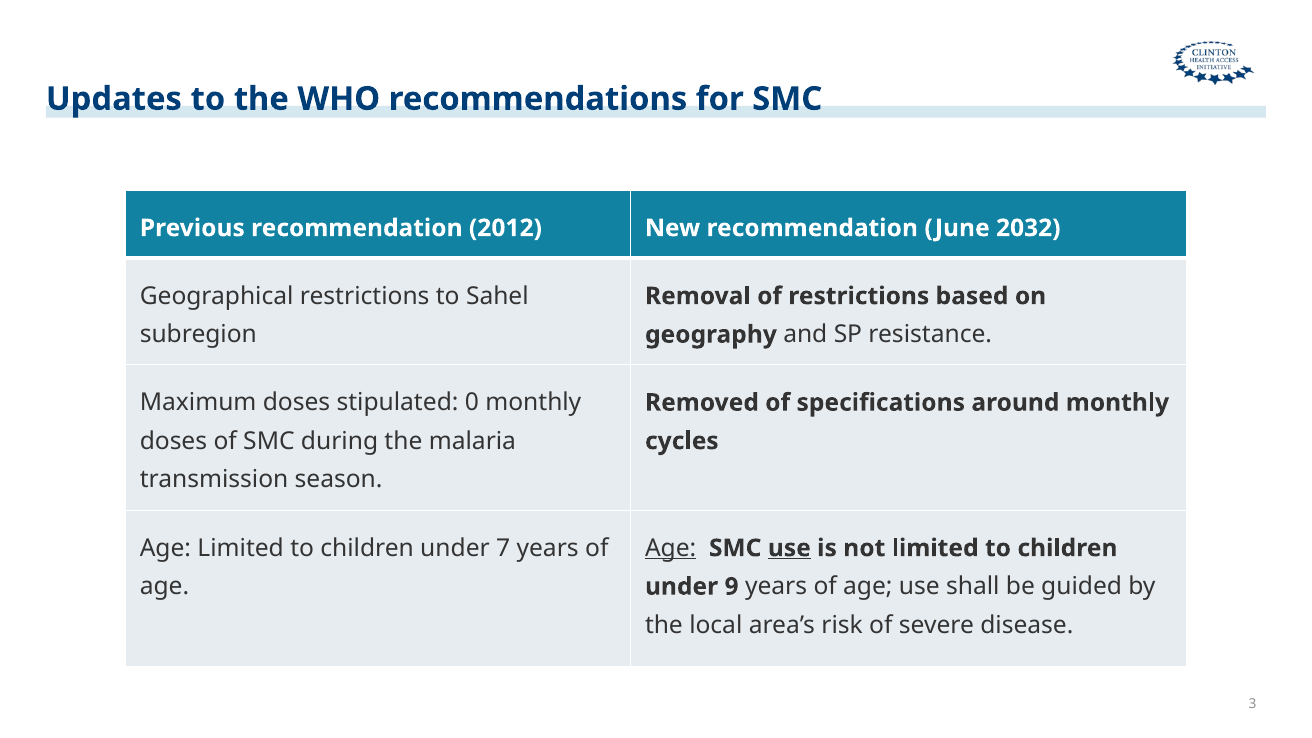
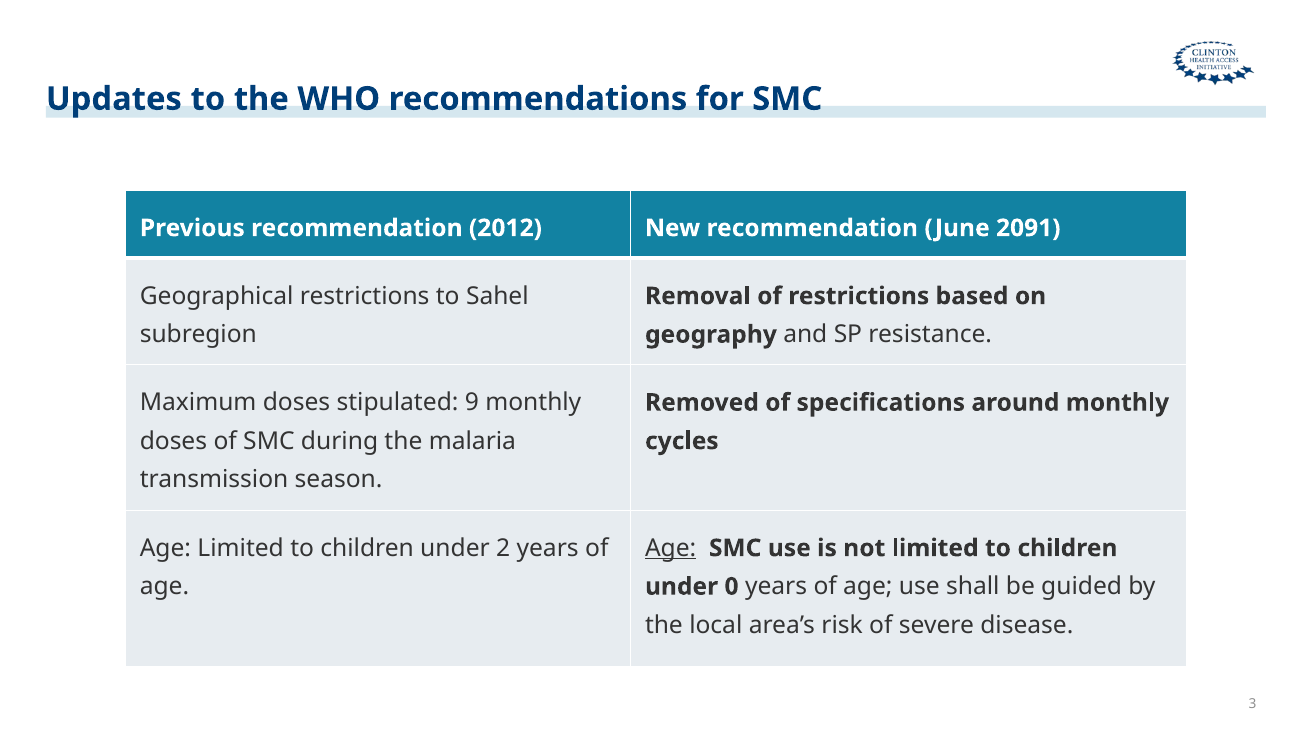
2032: 2032 -> 2091 (1028, 228)
0: 0 -> 9 (472, 403)
7: 7 -> 2 (503, 548)
use underline: present -> none (789, 548)
9: 9 -> 0 (732, 587)
